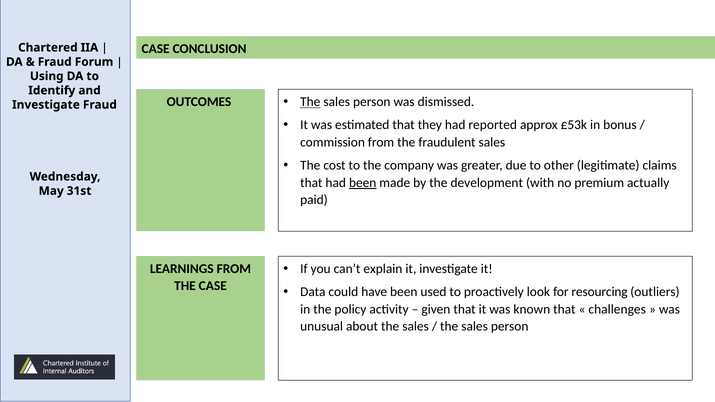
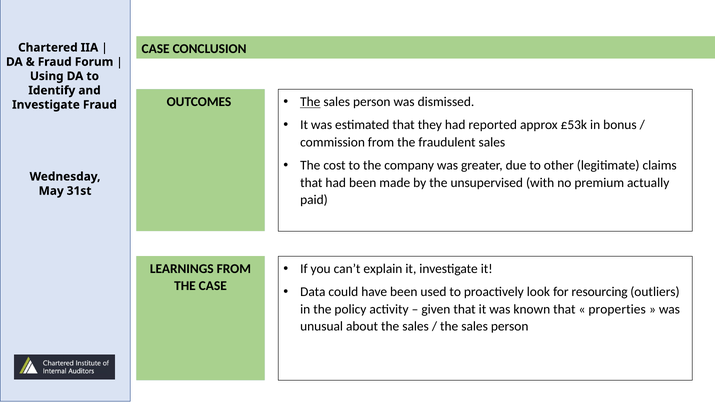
been underline: present -> none (363, 183)
development: development -> unsupervised (487, 183)
challenges: challenges -> properties (617, 309)
